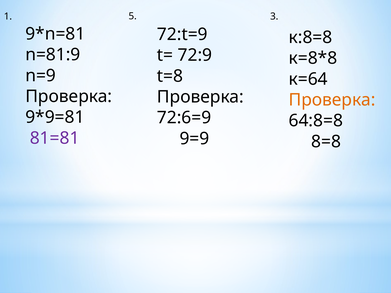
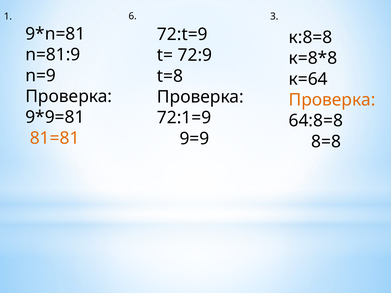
5: 5 -> 6 (133, 16)
72:6=9: 72:6=9 -> 72:1=9 (184, 118)
81=81 colour: purple -> orange (55, 138)
